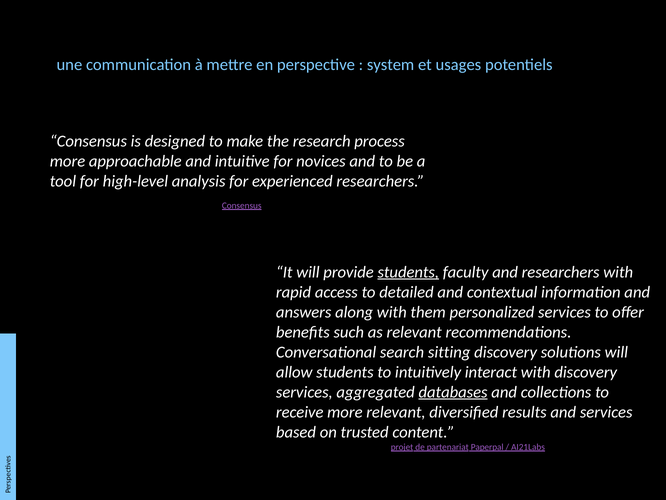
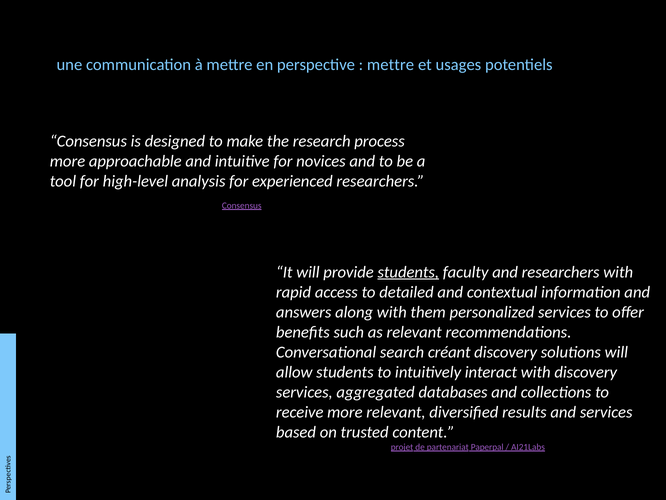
system: system -> mettre (391, 65)
sitting: sitting -> créant (449, 352)
databases underline: present -> none (453, 392)
